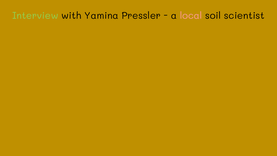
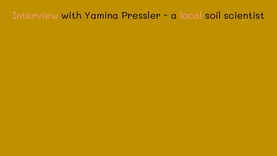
Interview colour: light green -> pink (35, 16)
